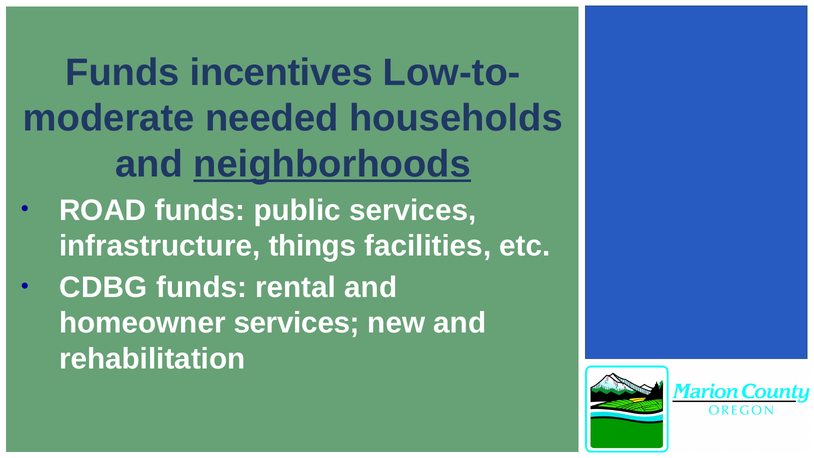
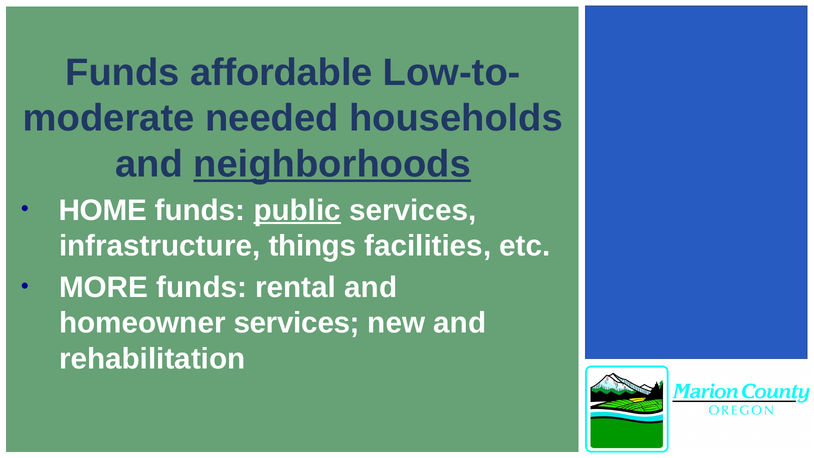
incentives: incentives -> affordable (281, 73)
ROAD: ROAD -> HOME (103, 210)
public underline: none -> present (297, 210)
CDBG: CDBG -> MORE (104, 287)
